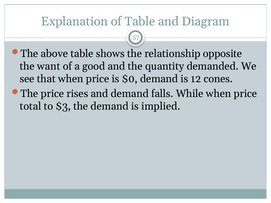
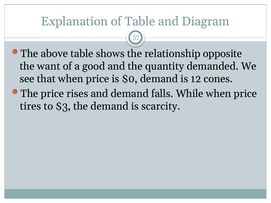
total: total -> tires (30, 106)
implied: implied -> scarcity (161, 106)
